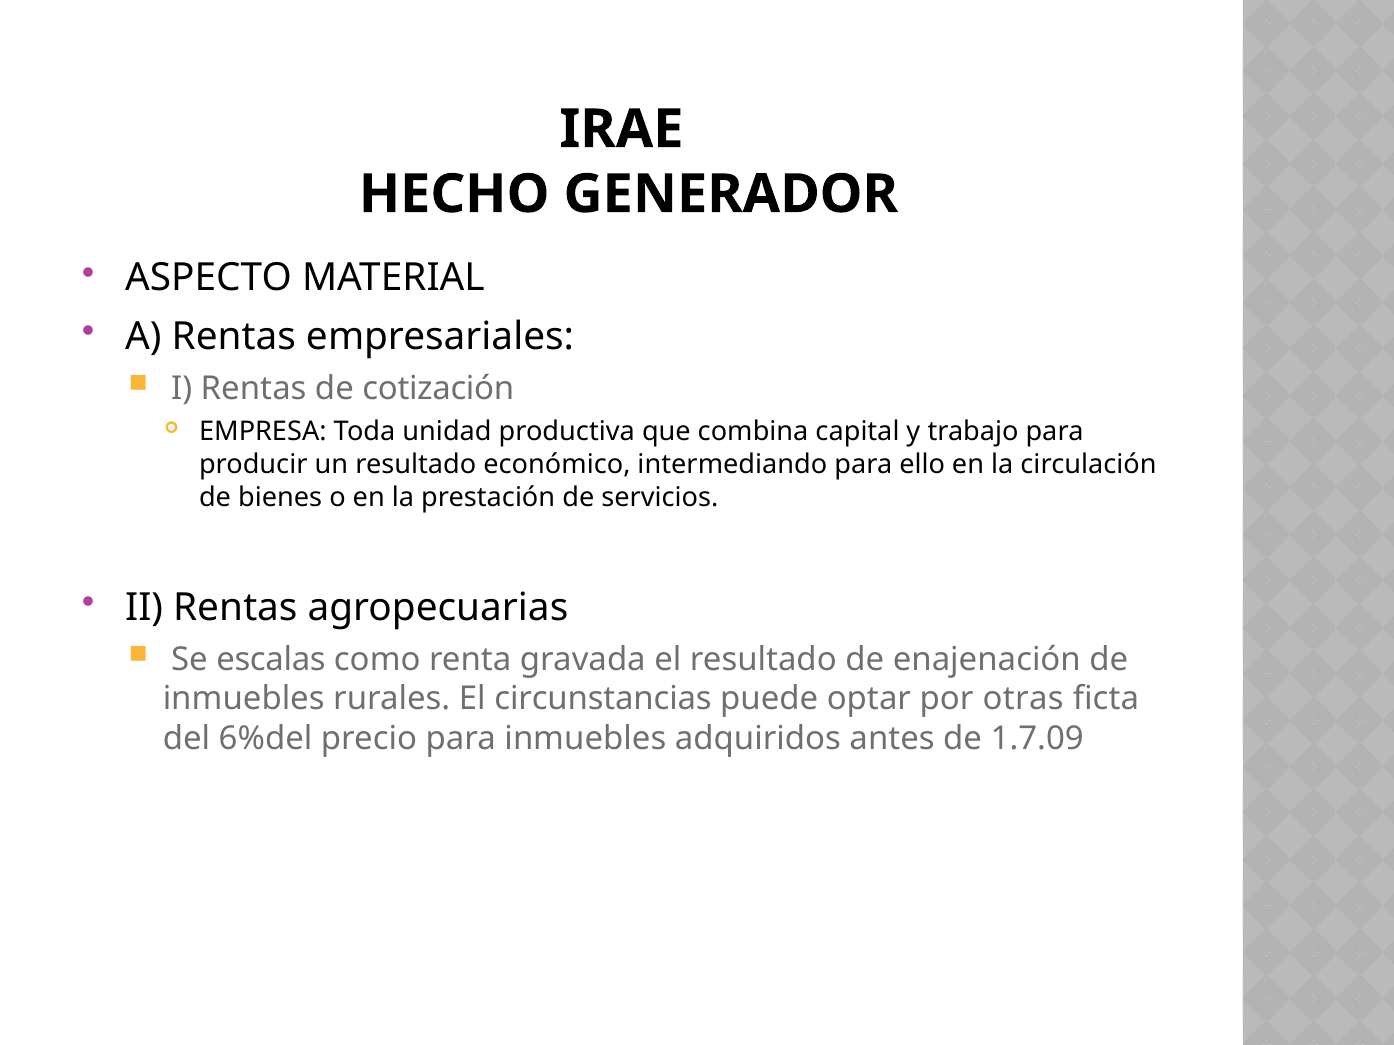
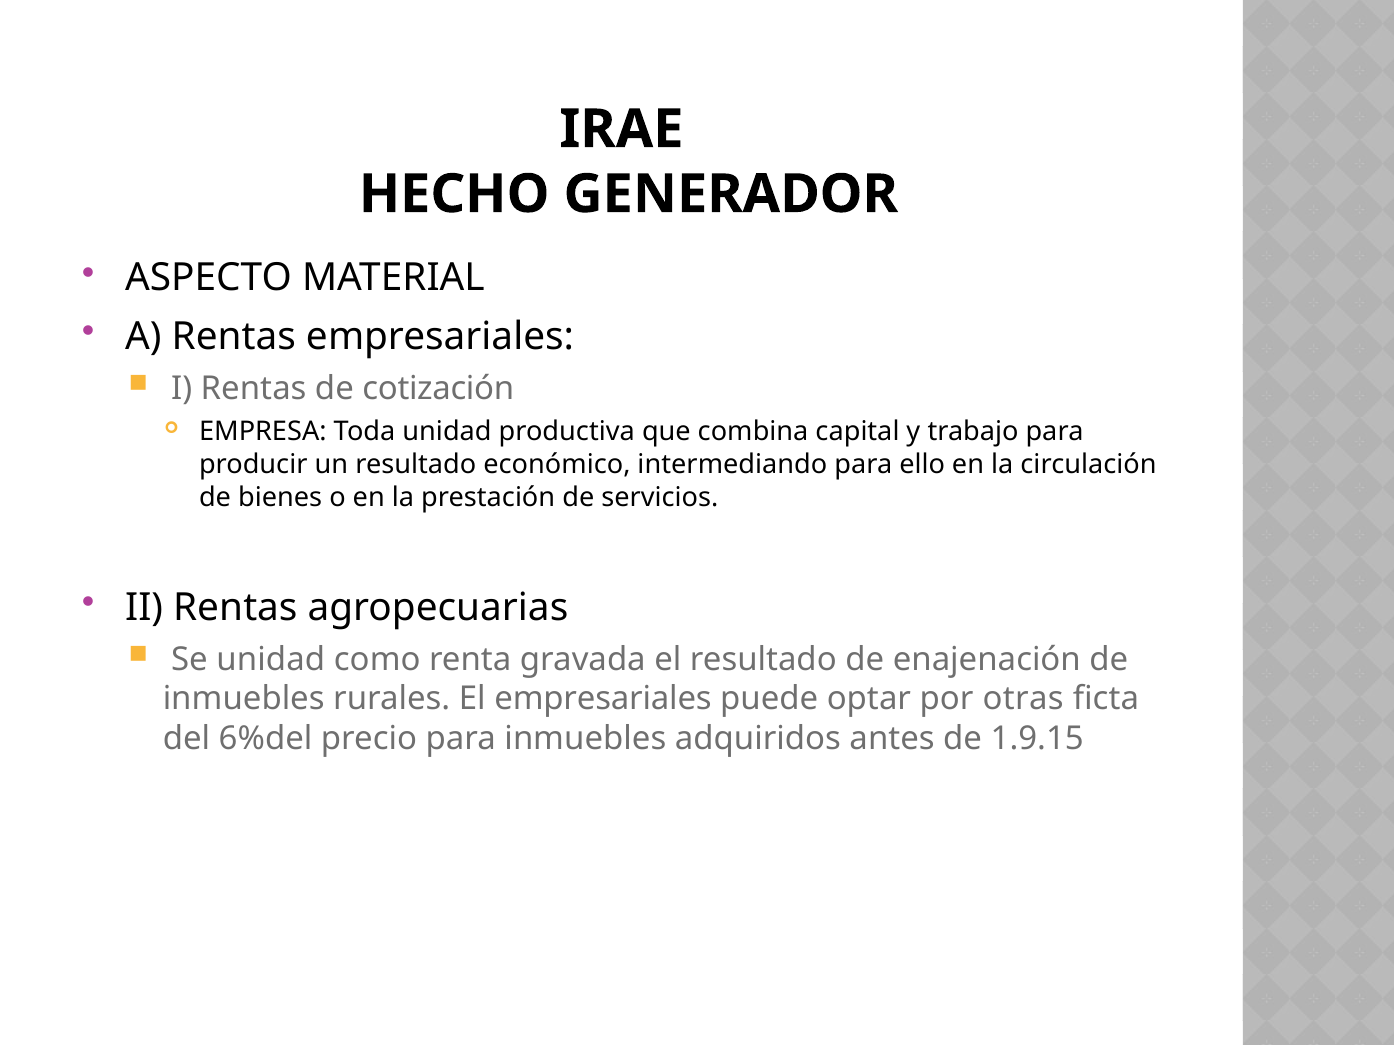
Se escalas: escalas -> unidad (271, 660)
El circunstancias: circunstancias -> empresariales (603, 699)
1.7.09: 1.7.09 -> 1.9.15 (1037, 739)
